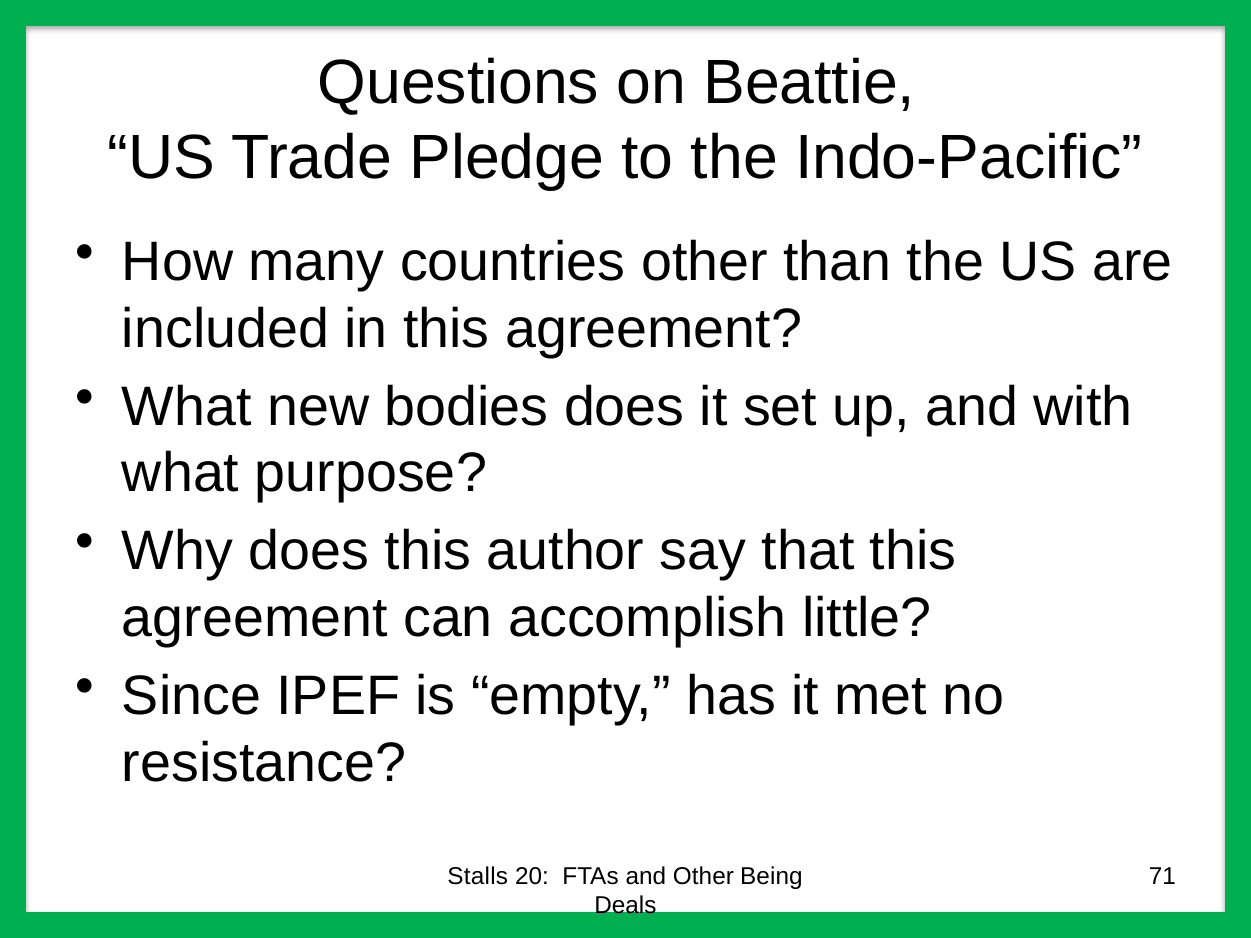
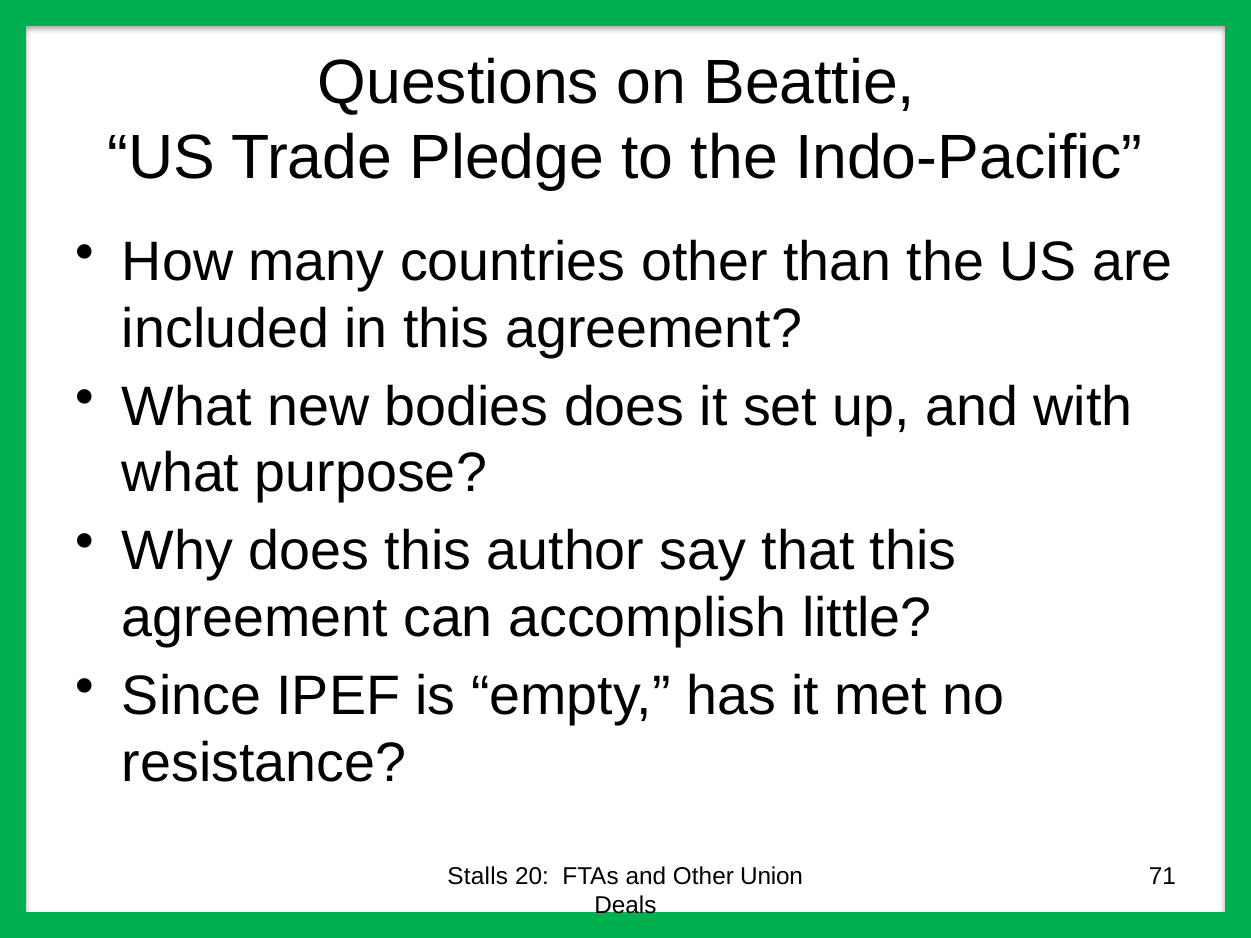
Being: Being -> Union (772, 877)
